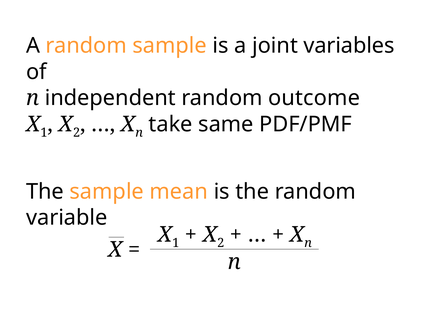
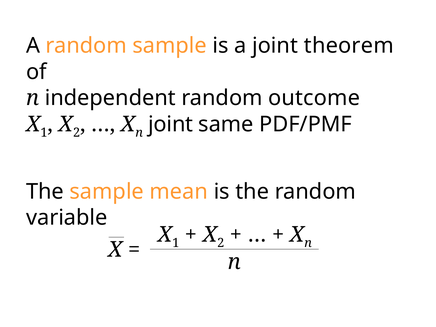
variables: variables -> theorem (349, 46)
n take: take -> joint (171, 124)
